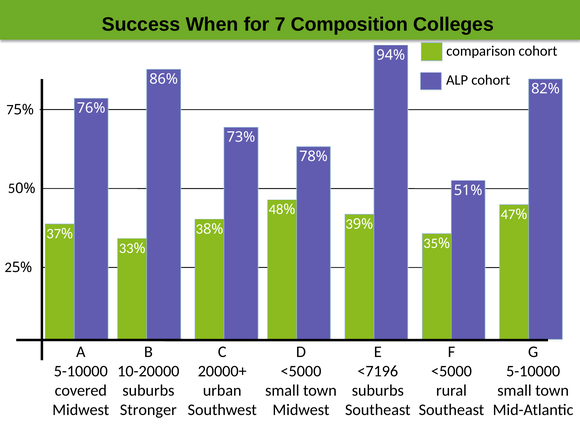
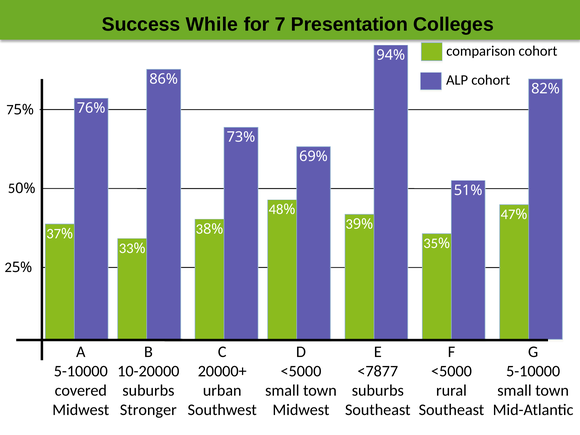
When: When -> While (212, 24)
Composition: Composition -> Presentation (349, 24)
78%: 78% -> 69% (313, 156)
<7196: <7196 -> <7877 (378, 371)
